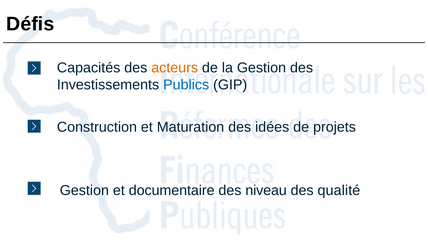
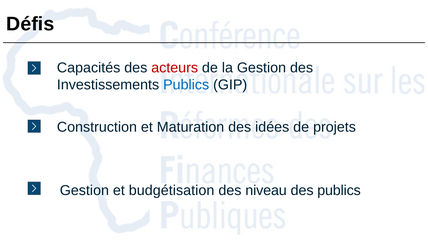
acteurs colour: orange -> red (175, 68)
documentaire: documentaire -> budgétisation (172, 190)
des qualité: qualité -> publics (339, 190)
